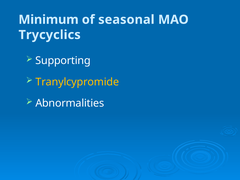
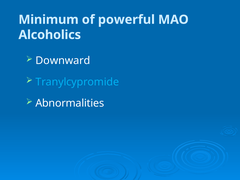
seasonal: seasonal -> powerful (126, 20)
Trycyclics: Trycyclics -> Alcoholics (50, 35)
Supporting: Supporting -> Downward (63, 61)
Tranylcypromide colour: yellow -> light blue (77, 82)
